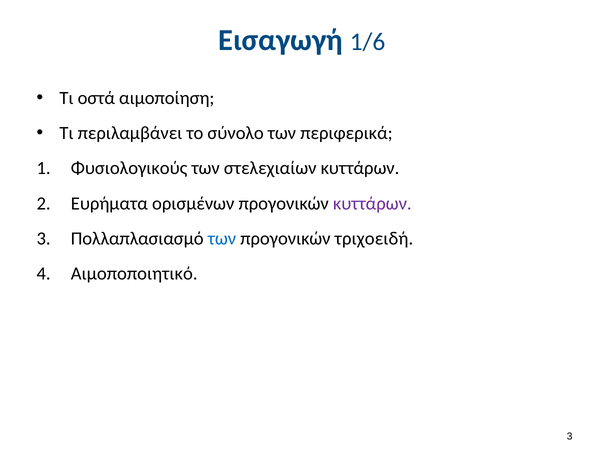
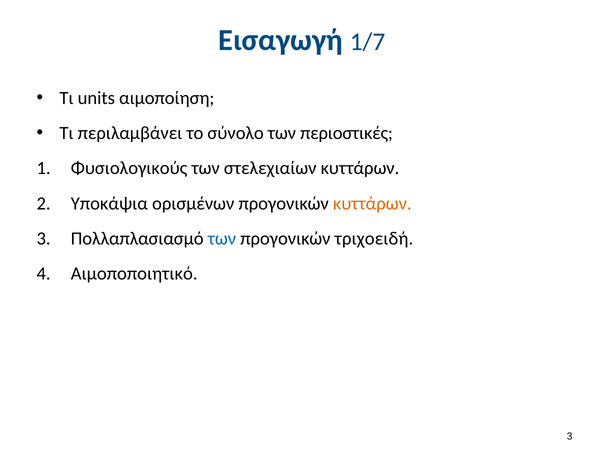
1/6: 1/6 -> 1/7 (368, 42)
οστά: οστά -> units (96, 98)
περιφερικά: περιφερικά -> περιοστικές (347, 133)
Ευρήματα: Ευρήματα -> Υποκάψια (109, 203)
κυττάρων colour: purple -> orange (372, 203)
